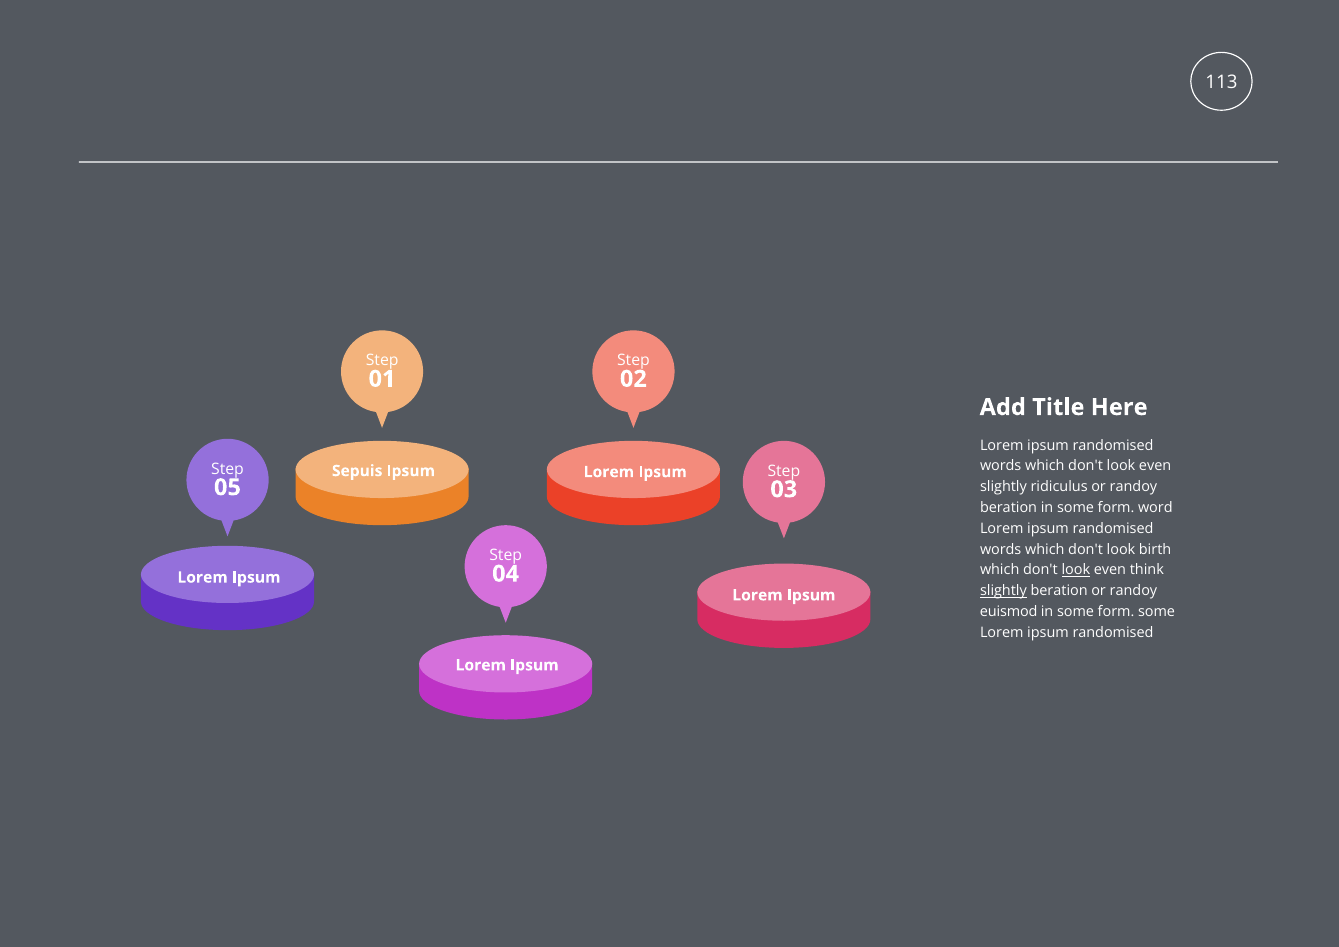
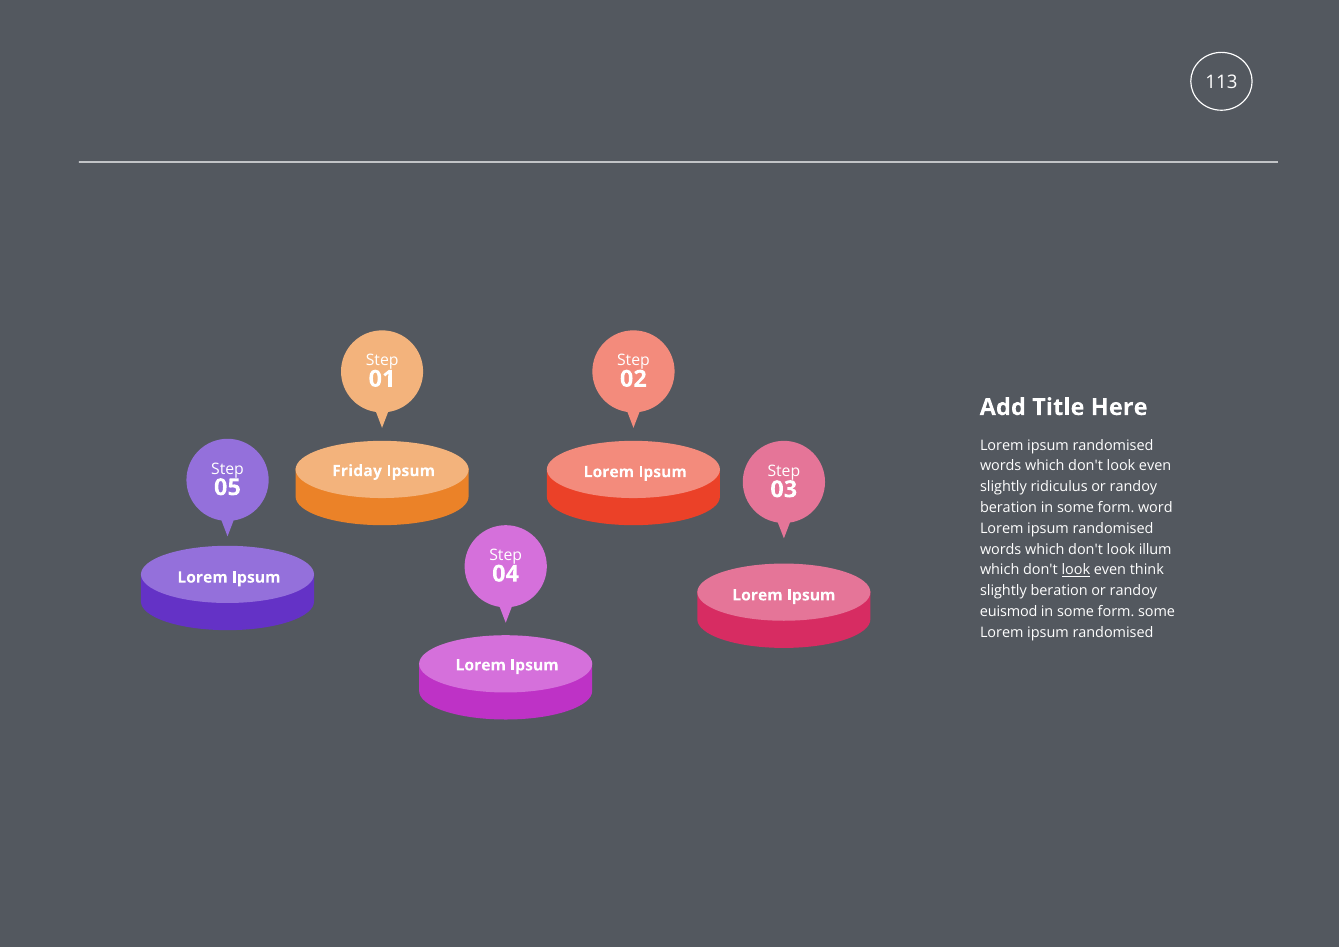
Sepuis: Sepuis -> Friday (357, 471)
birth: birth -> illum (1155, 549)
slightly underline: present -> none (1003, 591)
